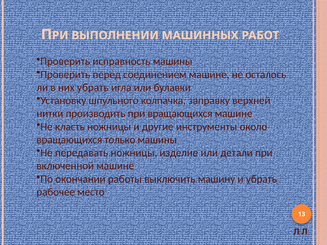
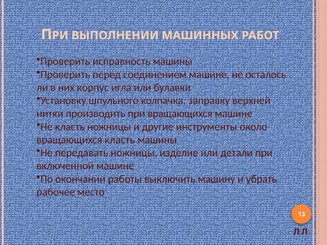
них убрать: убрать -> корпус (93, 88)
вращающихся только: только -> класть (120, 140)
